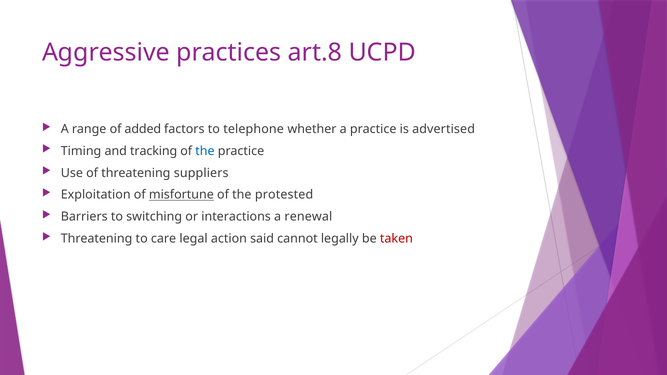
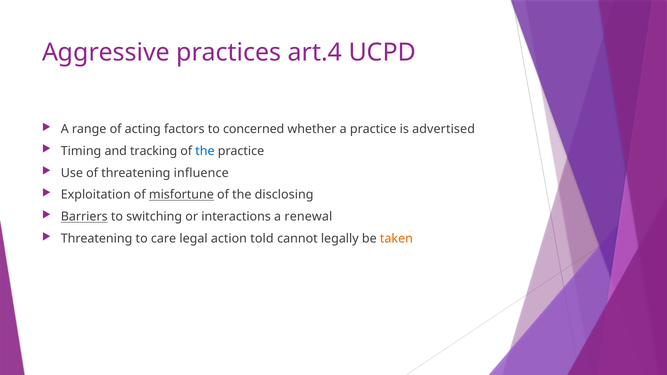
art.8: art.8 -> art.4 (315, 53)
added: added -> acting (143, 129)
telephone: telephone -> concerned (254, 129)
suppliers: suppliers -> influence (201, 173)
protested: protested -> disclosing (284, 195)
Barriers underline: none -> present (84, 217)
said: said -> told (262, 239)
taken colour: red -> orange (396, 239)
